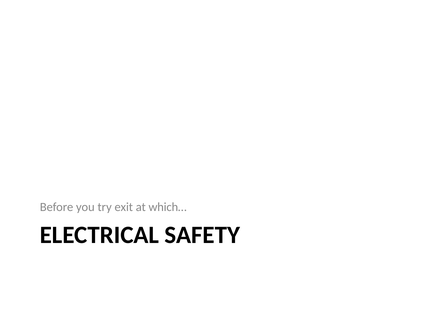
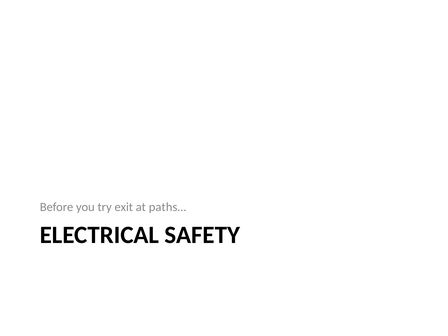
which…: which… -> paths… (167, 207)
